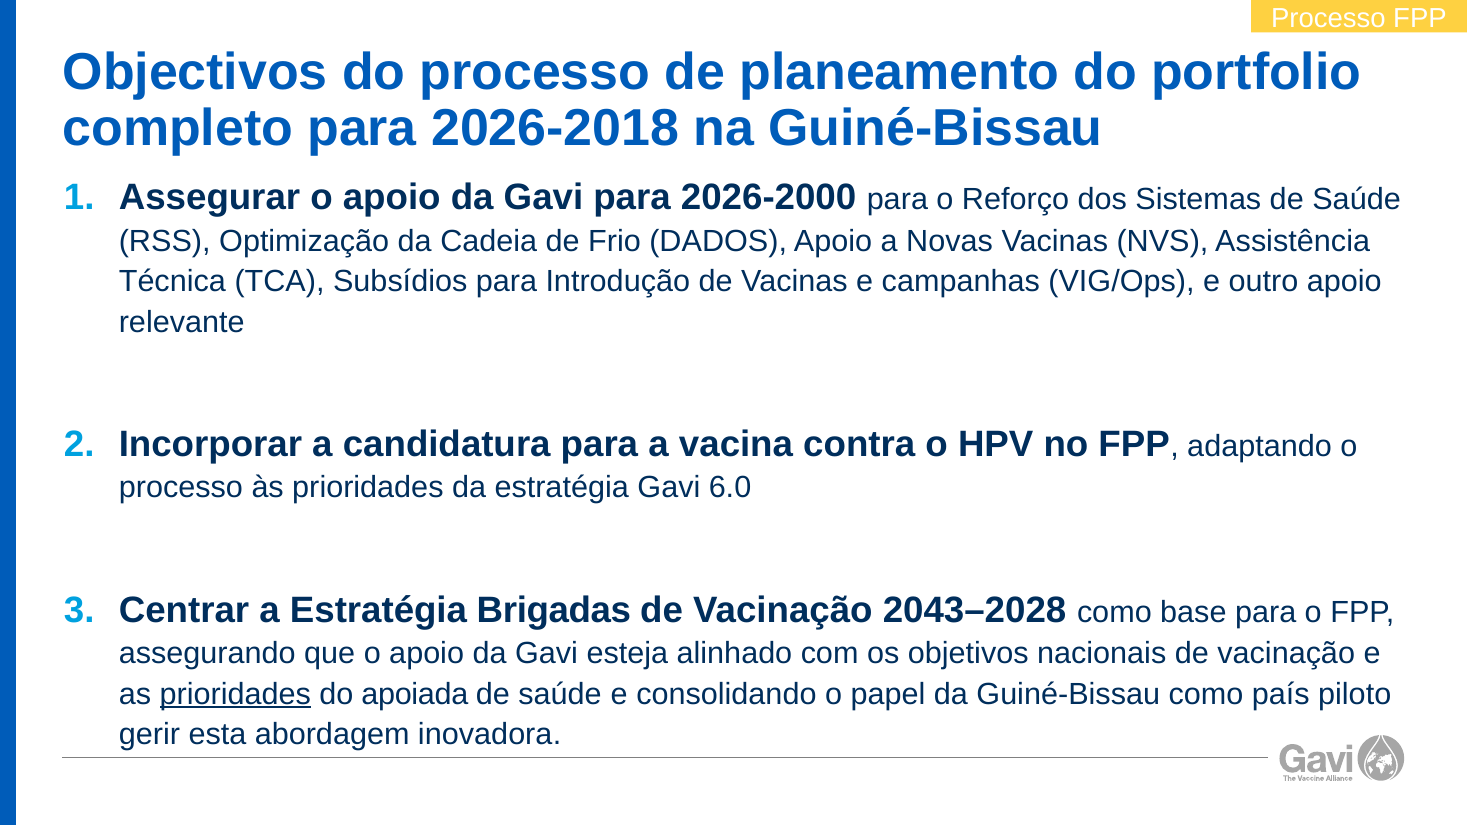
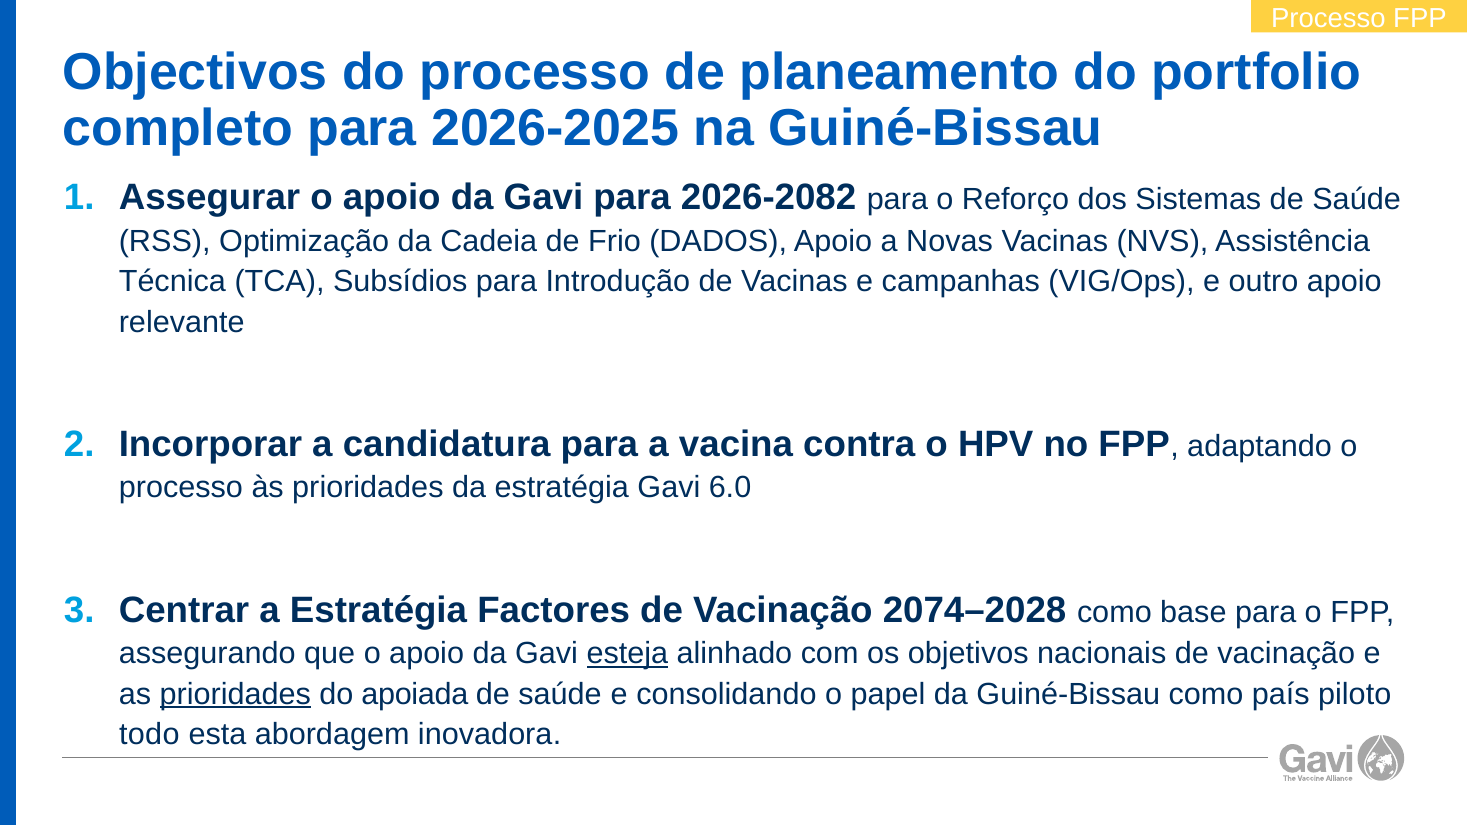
2026-2018: 2026-2018 -> 2026-2025 (555, 128)
2026-2000: 2026-2000 -> 2026-2082 (769, 198)
Brigadas: Brigadas -> Factores (554, 610)
2043–2028: 2043–2028 -> 2074–2028 (975, 610)
esteja underline: none -> present (627, 654)
gerir: gerir -> todo (149, 734)
